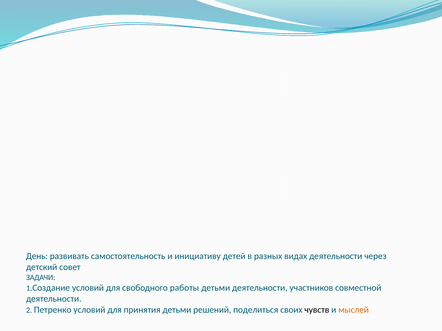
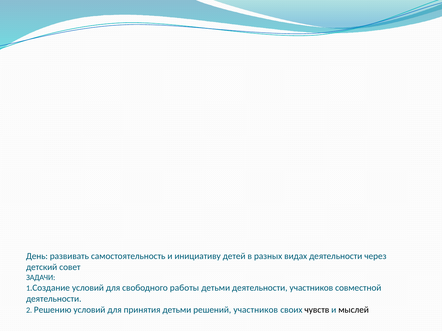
Петренко: Петренко -> Решению (53, 310)
решений поделиться: поделиться -> участников (256, 310)
мыслей colour: orange -> black (354, 310)
